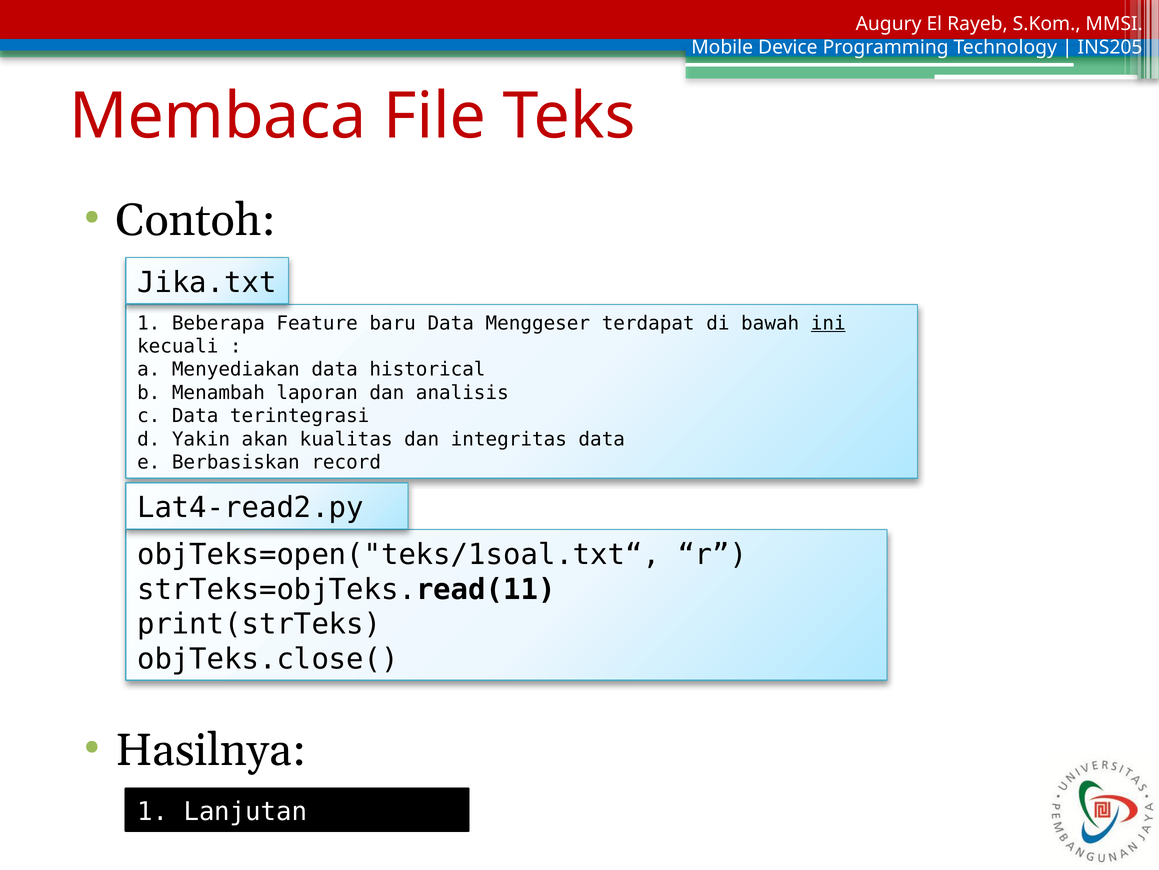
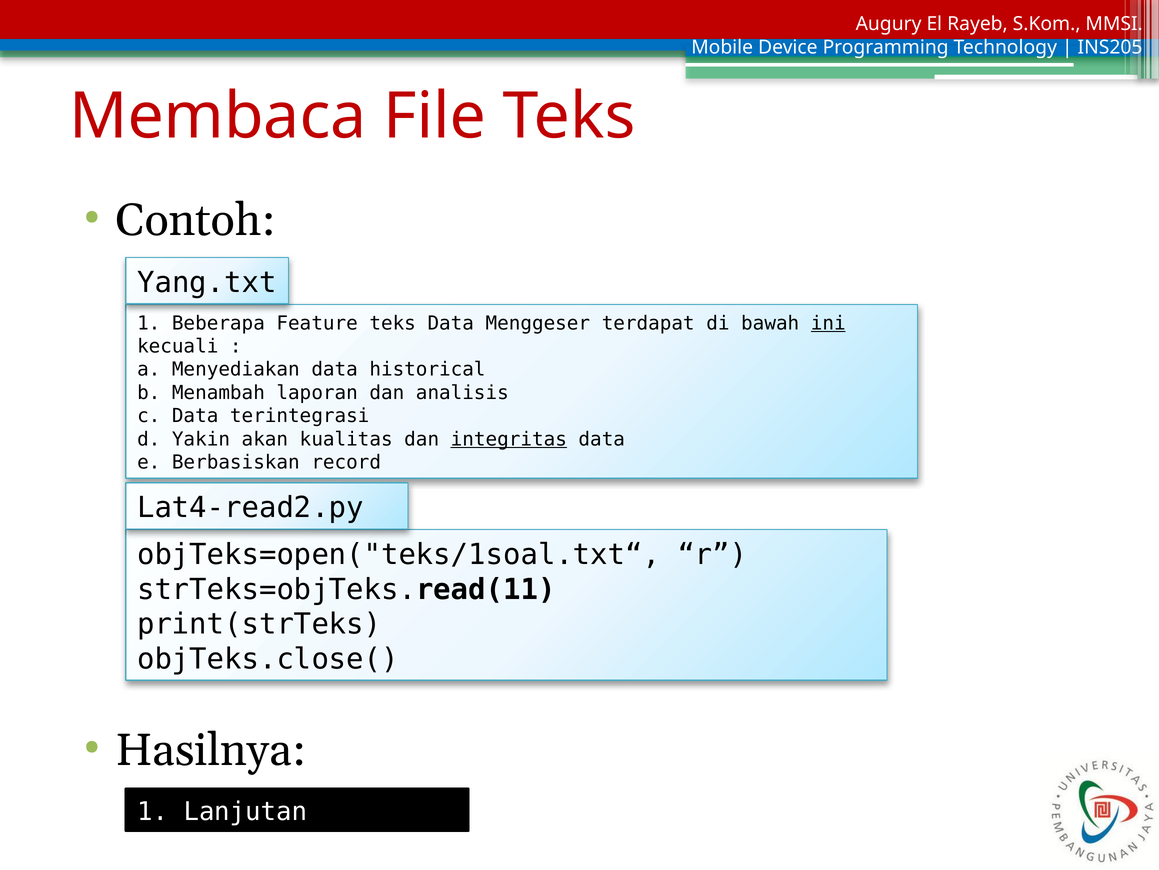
Jika.txt: Jika.txt -> Yang.txt (207, 283)
baru: baru -> teks (393, 323)
integritas underline: none -> present (509, 439)
